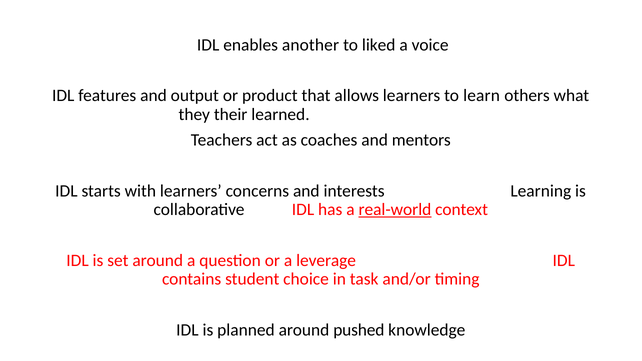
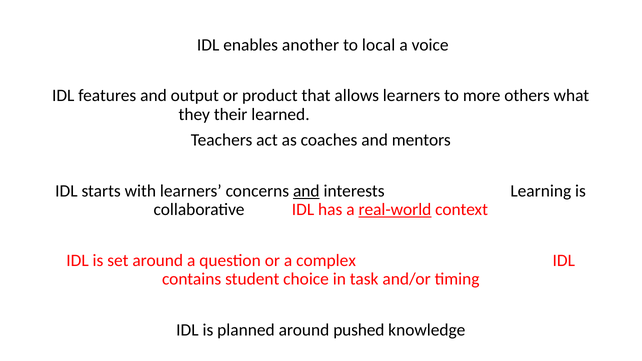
liked: liked -> local (379, 45)
learn: learn -> more (482, 96)
and underline: none -> present (306, 191)
leverage: leverage -> complex (326, 261)
